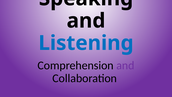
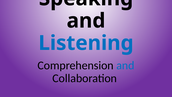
and colour: purple -> blue (125, 65)
